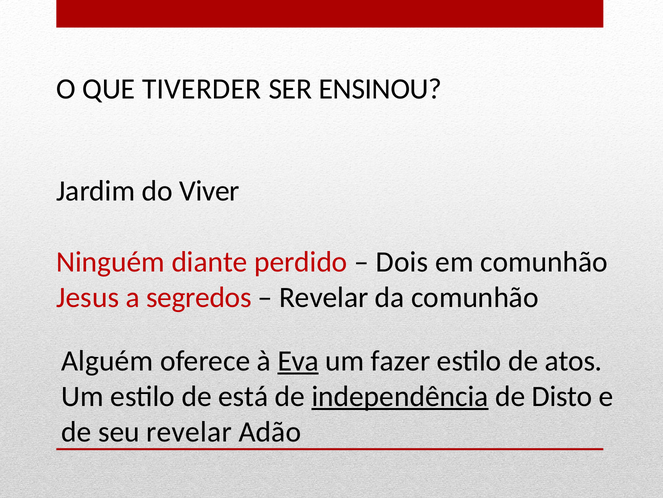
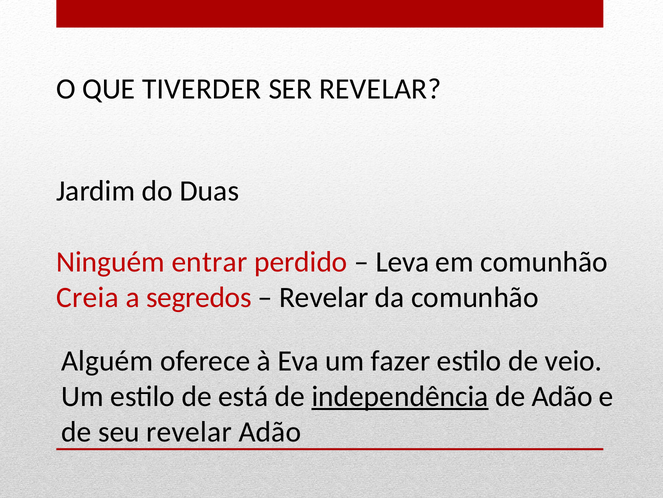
SER ENSINOU: ENSINOU -> REVELAR (380, 89)
Viver: Viver -> Duas (209, 191)
diante: diante -> entrar (209, 262)
Dois: Dois -> Leva (402, 262)
Jesus: Jesus -> Creia (88, 297)
Eva underline: present -> none (298, 360)
atos: atos -> veio (574, 360)
de Disto: Disto -> Adão (562, 396)
